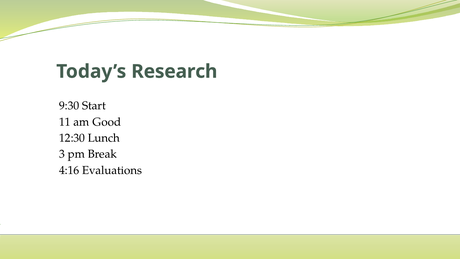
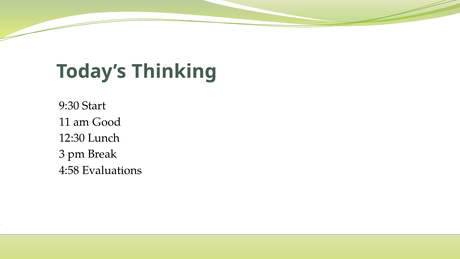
Research: Research -> Thinking (174, 71)
4:16: 4:16 -> 4:58 (69, 170)
